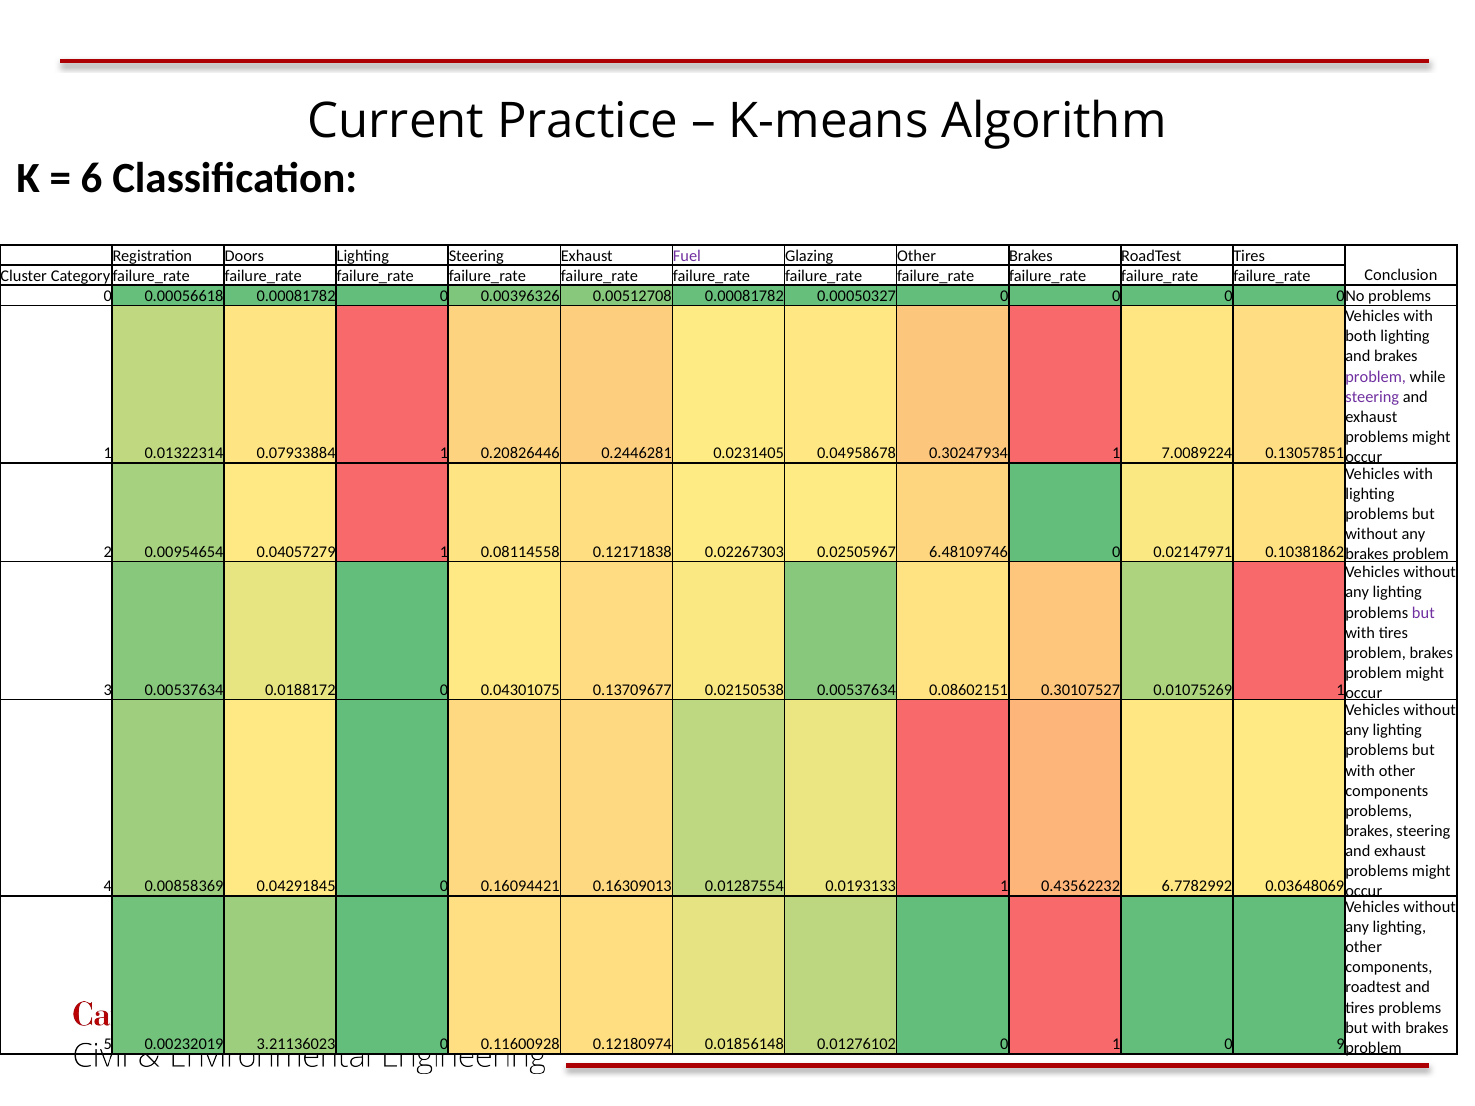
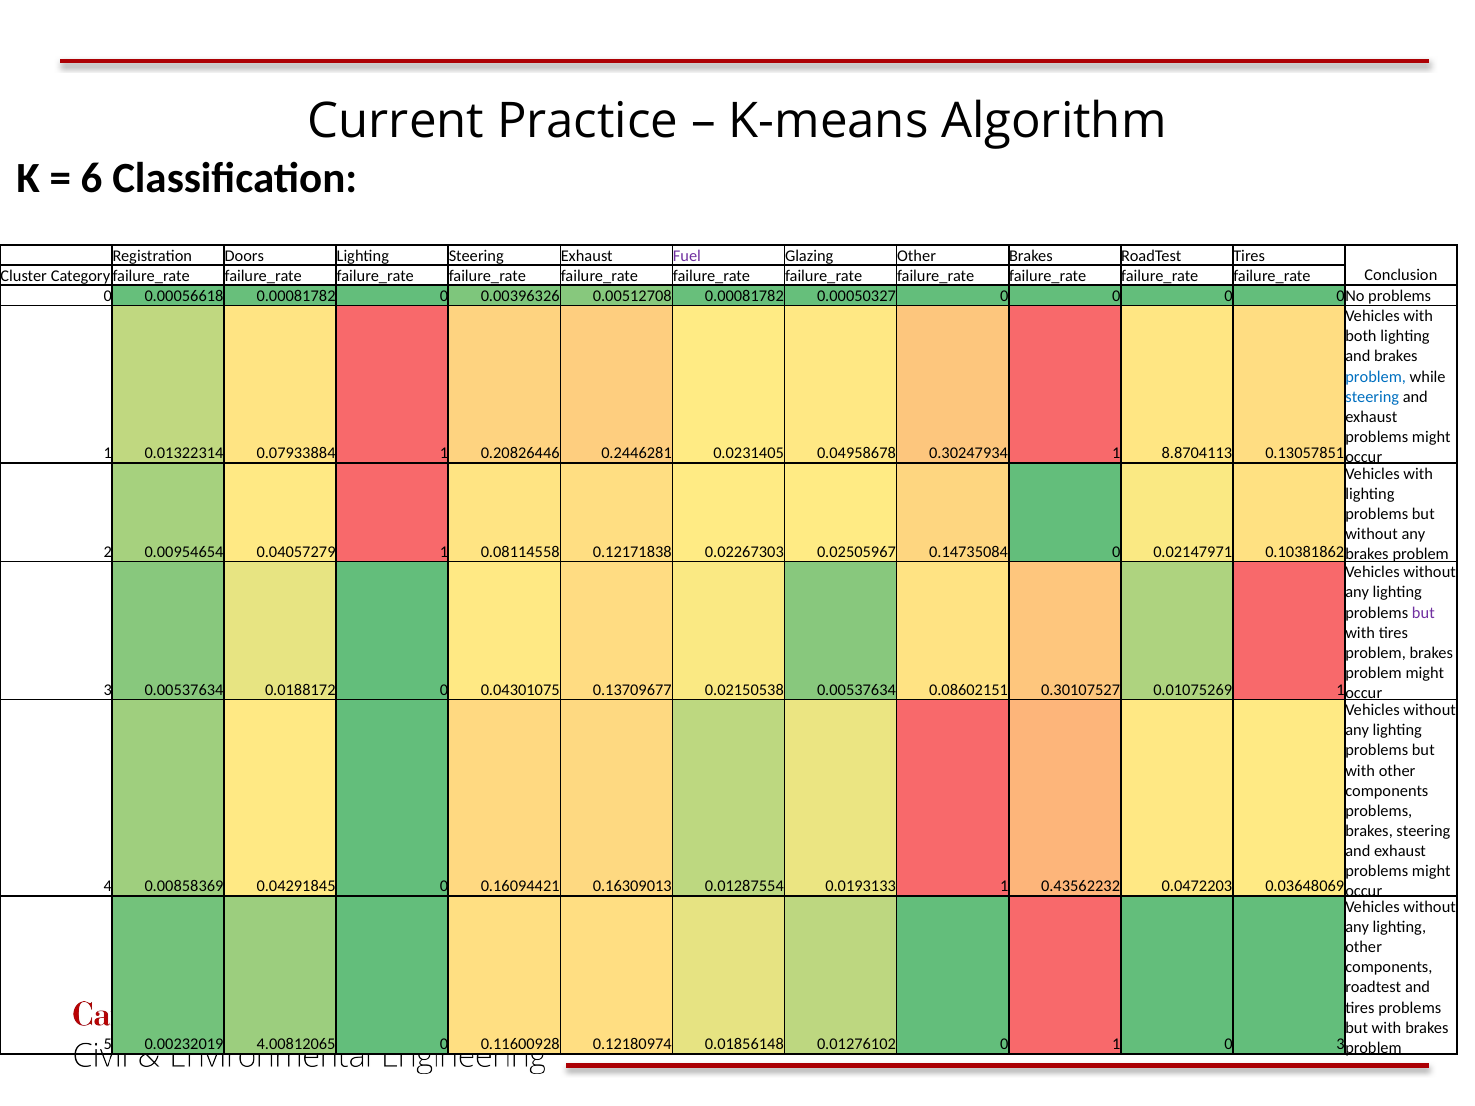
problem colour: purple -> blue (1376, 377)
steering colour: purple -> blue (1372, 397)
7.0089224: 7.0089224 -> 8.8704113 (1197, 453)
6.48109746: 6.48109746 -> 0.14735084 (969, 552)
6.7782992: 6.7782992 -> 0.0472203 (1197, 887)
3.21136023: 3.21136023 -> 4.00812065 (296, 1044)
0 9: 9 -> 3 (1341, 1044)
